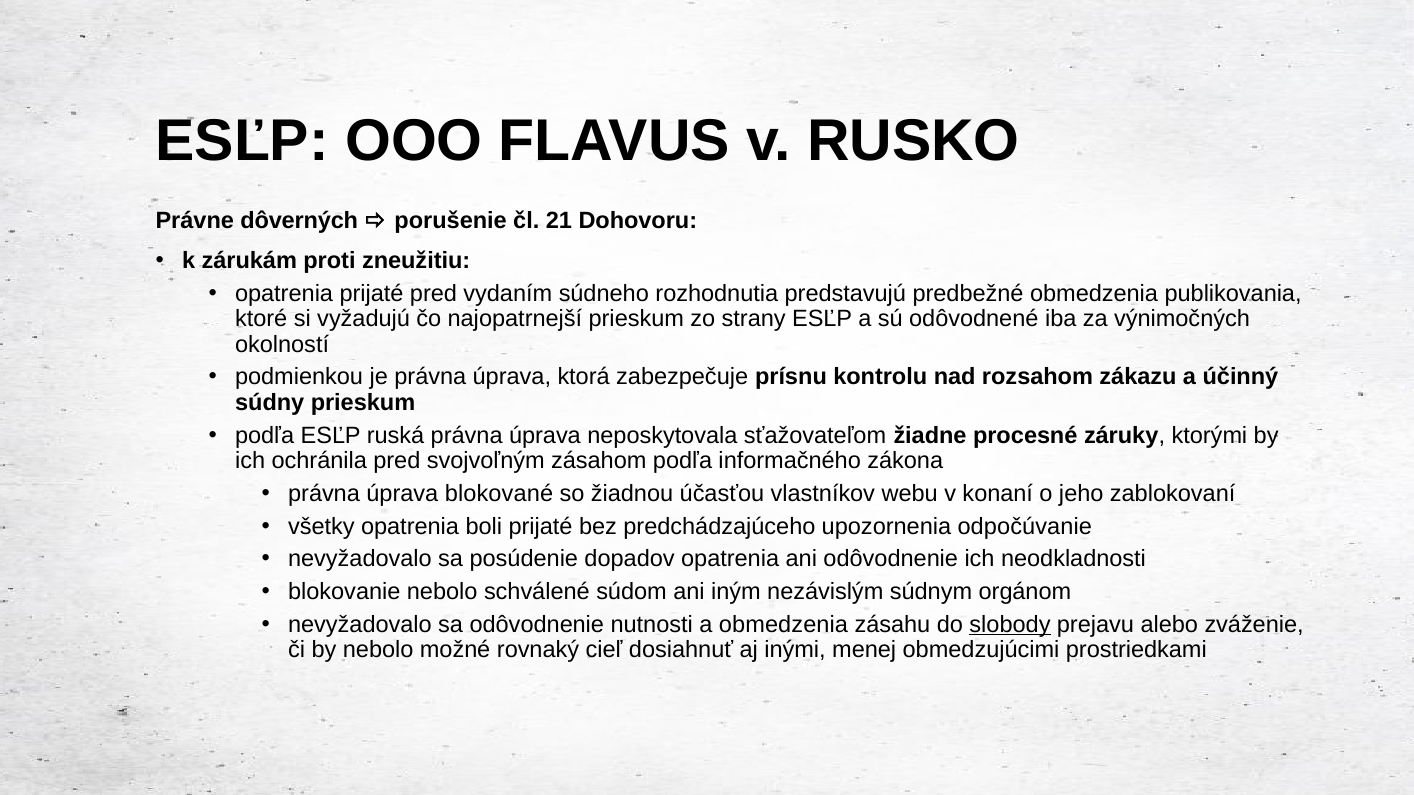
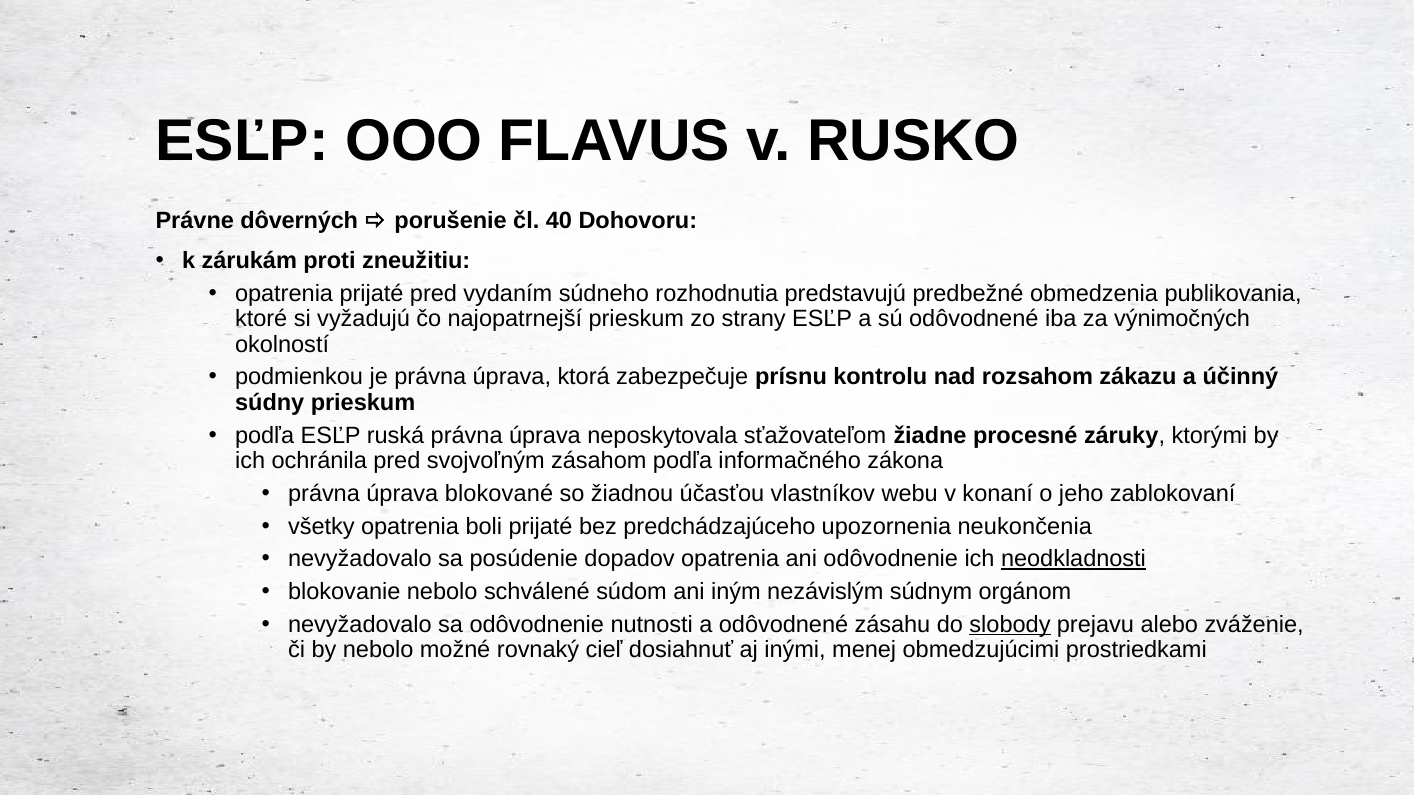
21: 21 -> 40 (559, 221)
odpočúvanie: odpočúvanie -> neukončenia (1025, 527)
neodkladnosti underline: none -> present (1073, 559)
a obmedzenia: obmedzenia -> odôvodnené (784, 625)
